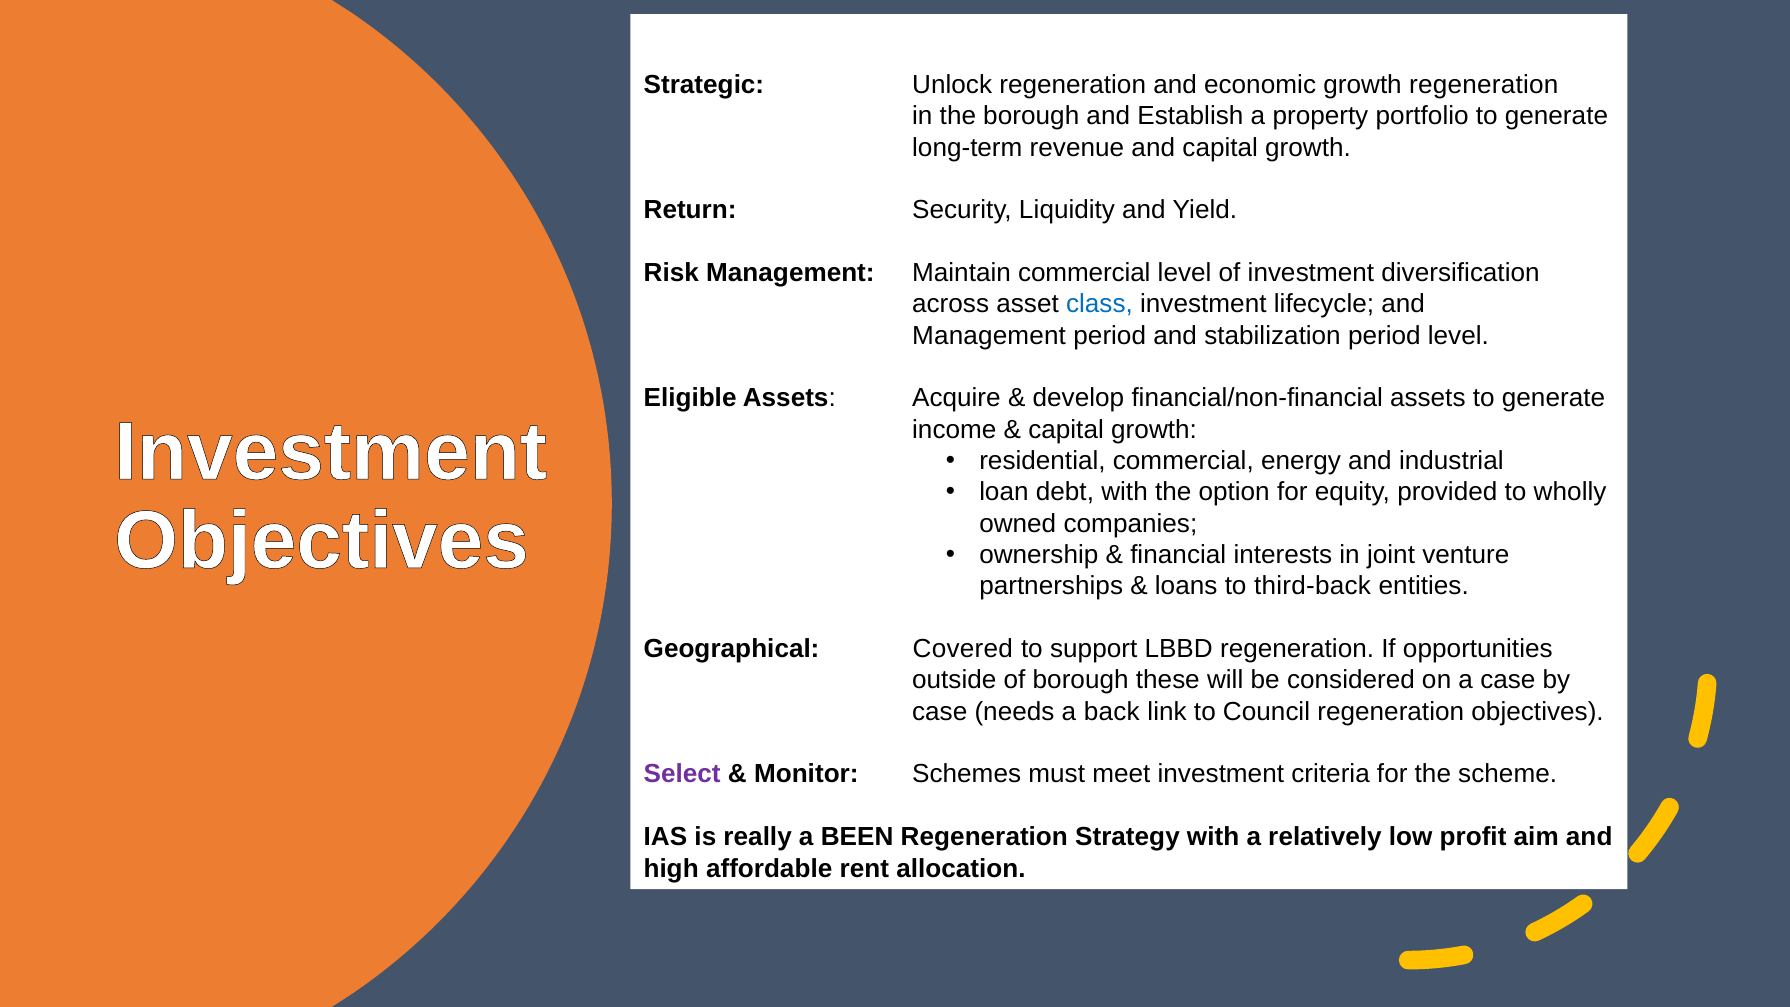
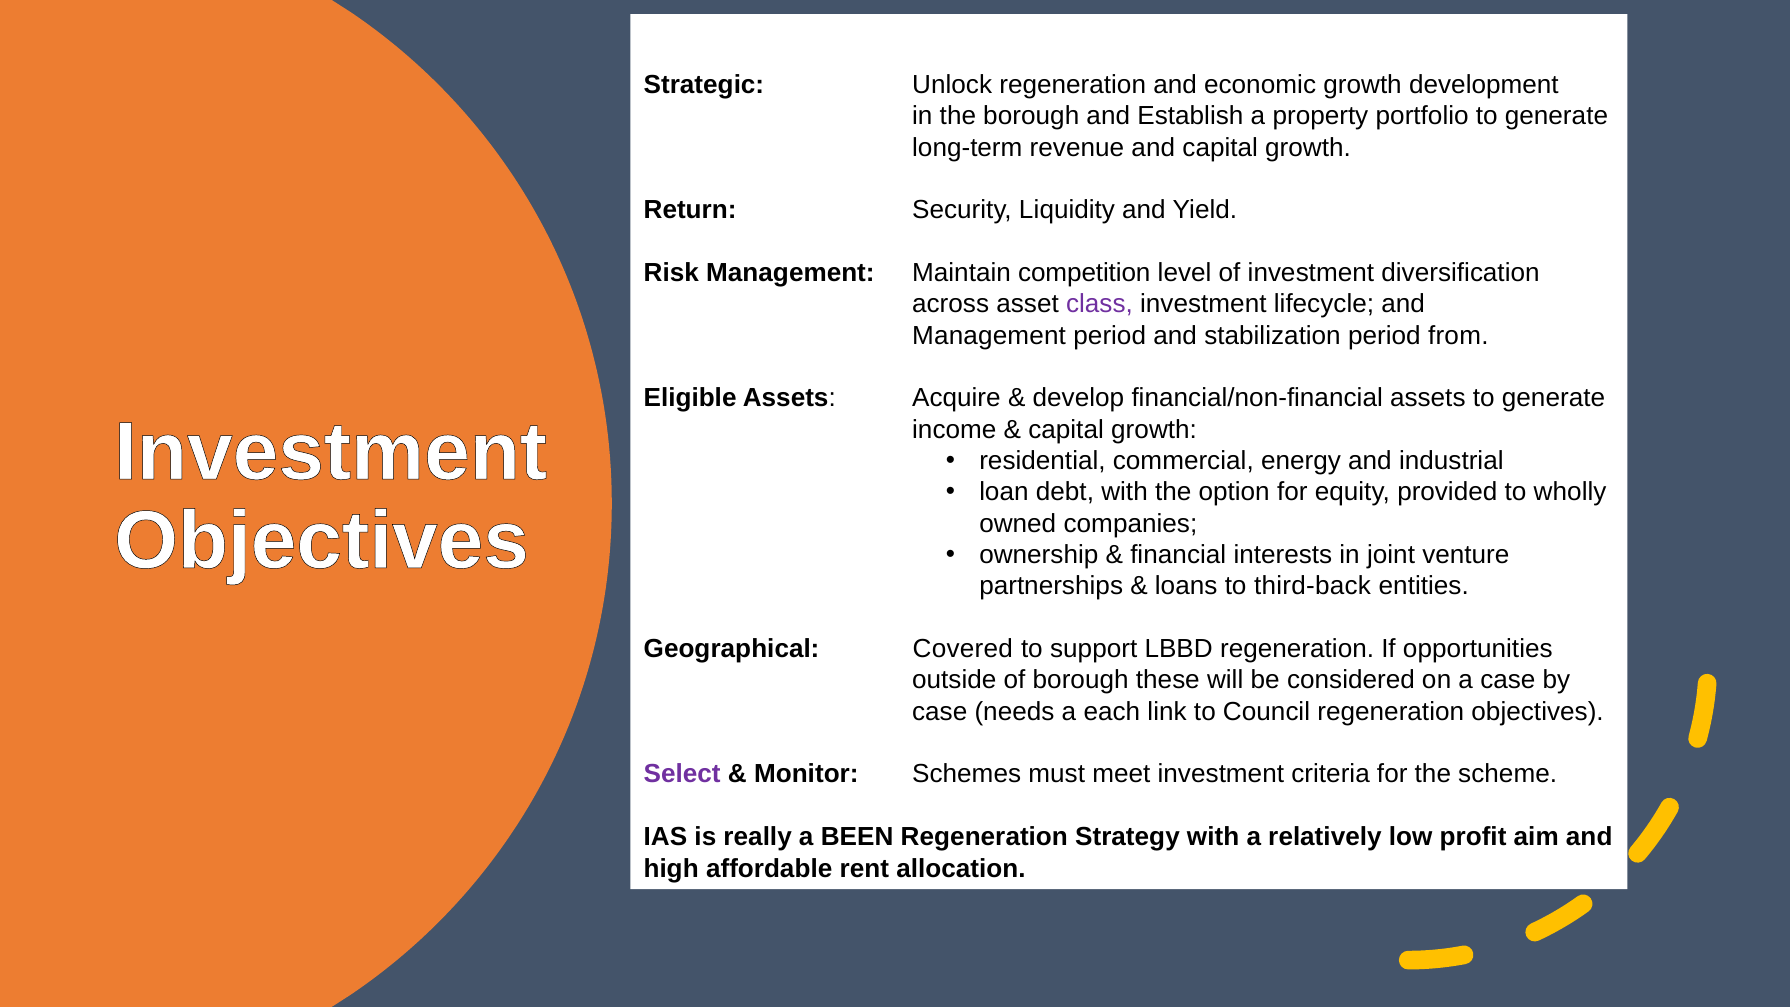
growth regeneration: regeneration -> development (1484, 85)
Maintain commercial: commercial -> competition (1084, 273)
class colour: blue -> purple (1099, 304)
period level: level -> from (1458, 335)
back: back -> each (1112, 712)
